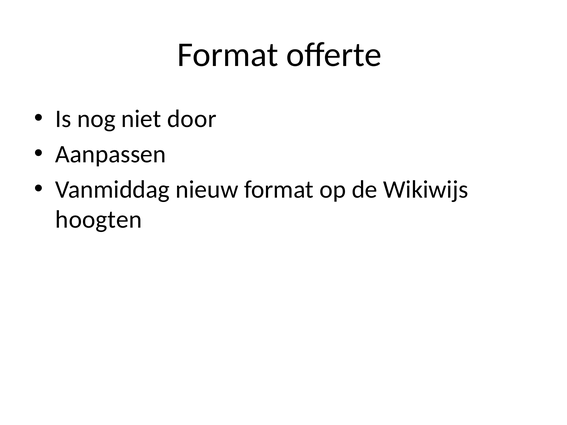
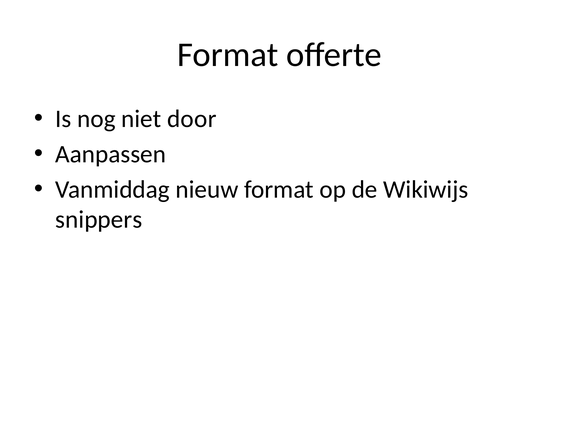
hoogten: hoogten -> snippers (99, 220)
